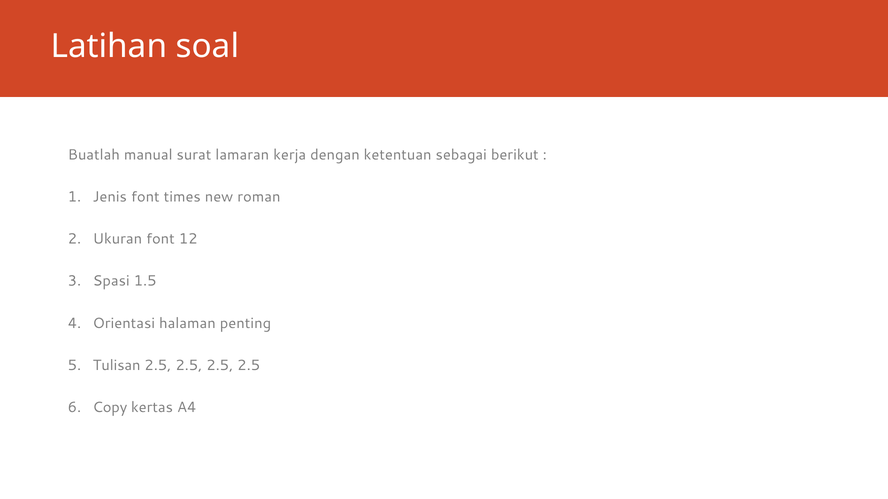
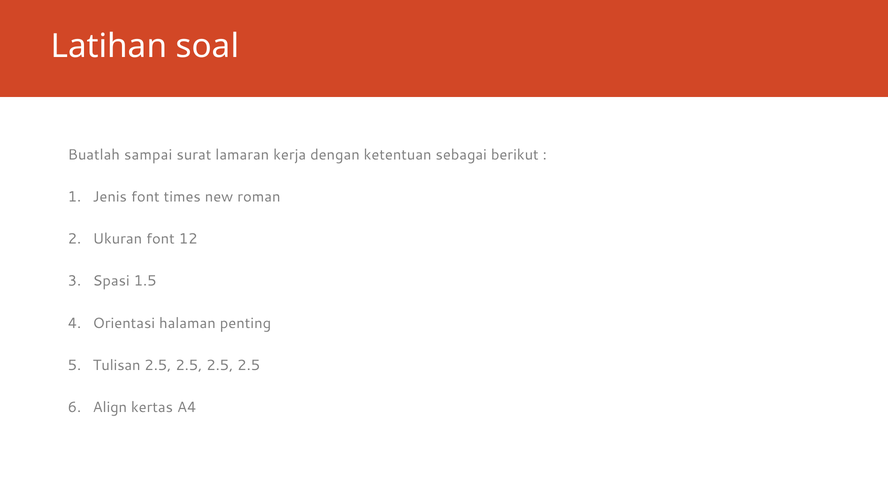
manual: manual -> sampai (148, 155)
Copy: Copy -> Align (110, 408)
